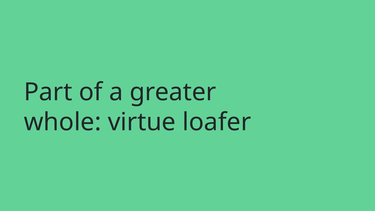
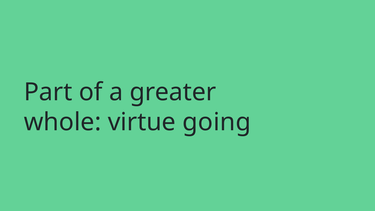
loafer: loafer -> going (217, 122)
